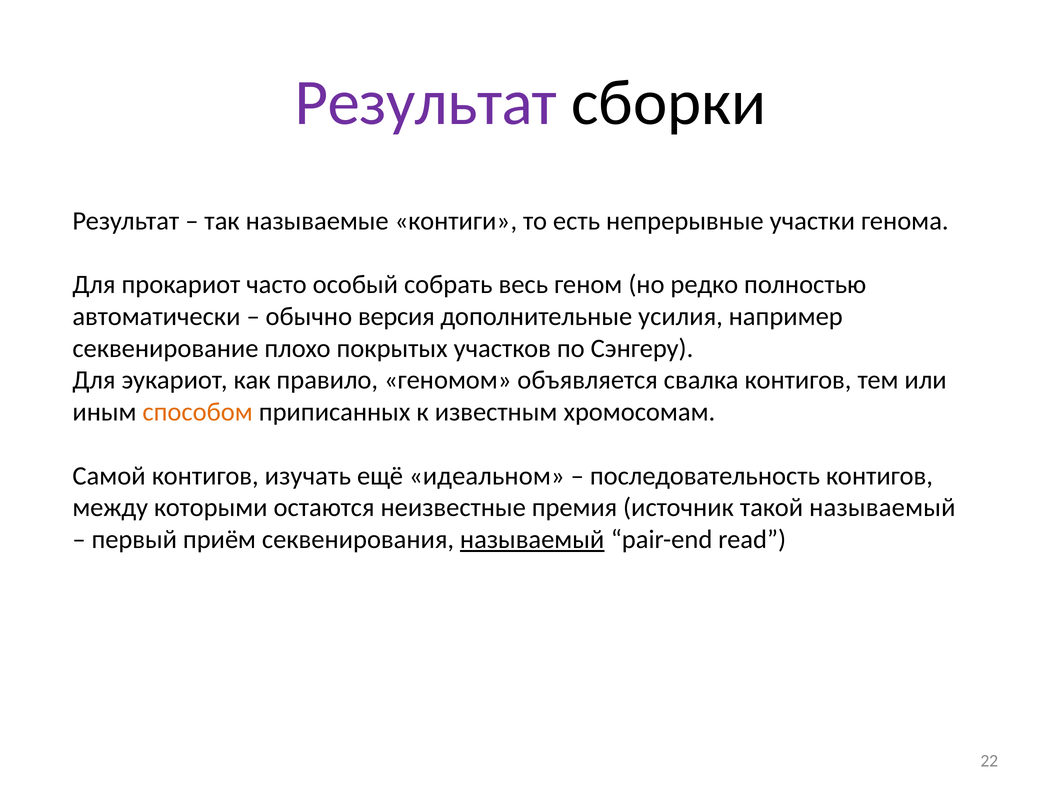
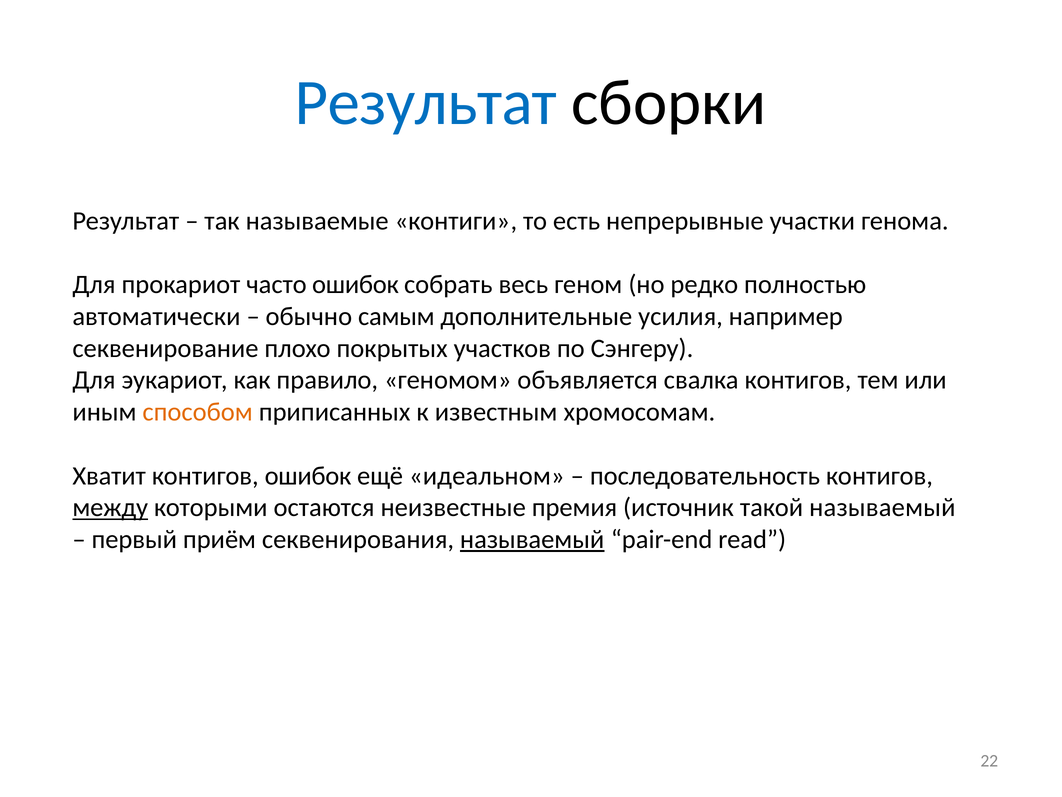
Результат colour: purple -> blue (426, 103)
часто особый: особый -> ошибок (355, 284)
версия: версия -> самым (396, 316)
Самой: Самой -> Хватит (109, 475)
контигов изучать: изучать -> ошибок (308, 475)
между underline: none -> present (110, 507)
